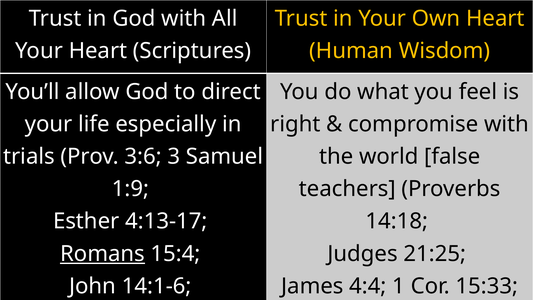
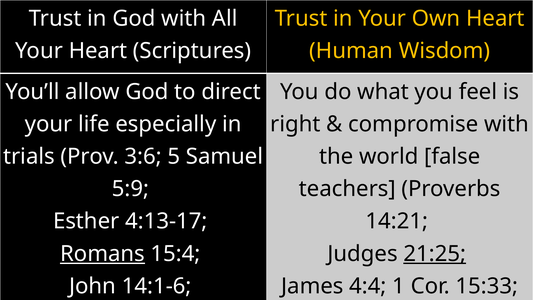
3: 3 -> 5 (174, 156)
1:9: 1:9 -> 5:9 (130, 189)
14:18: 14:18 -> 14:21 (397, 221)
21:25 underline: none -> present (435, 254)
